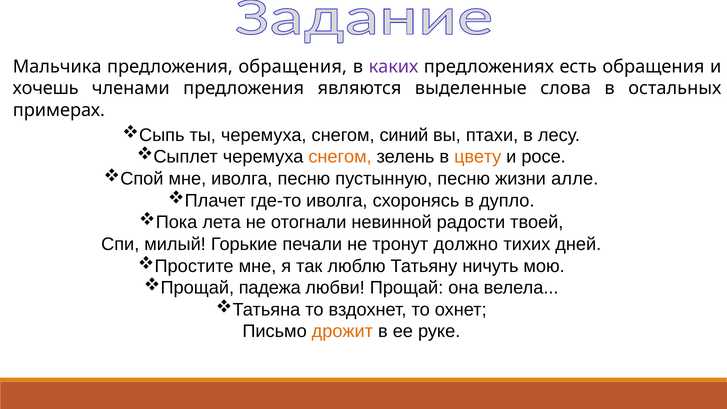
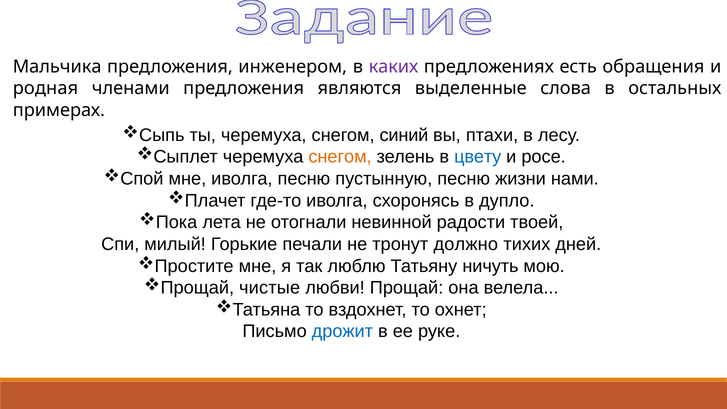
предложения обращения: обращения -> инженером (293, 67)
хочешь: хочешь -> родная (45, 88)
цвету colour: orange -> blue (478, 157)
алле: алле -> нами (575, 179)
падежа: падежа -> чистые (270, 288)
дрожит colour: orange -> blue (342, 331)
